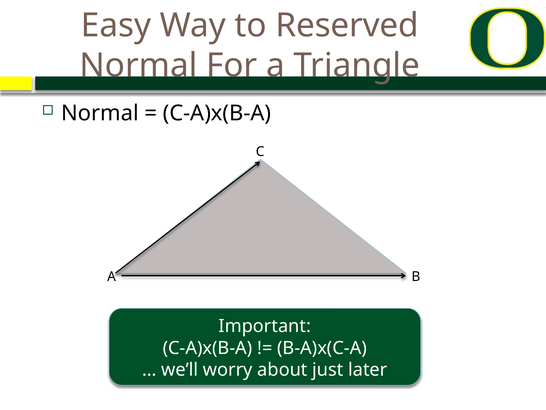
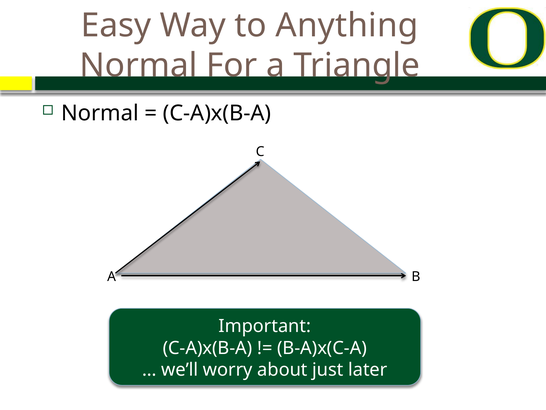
Reserved: Reserved -> Anything (347, 26)
